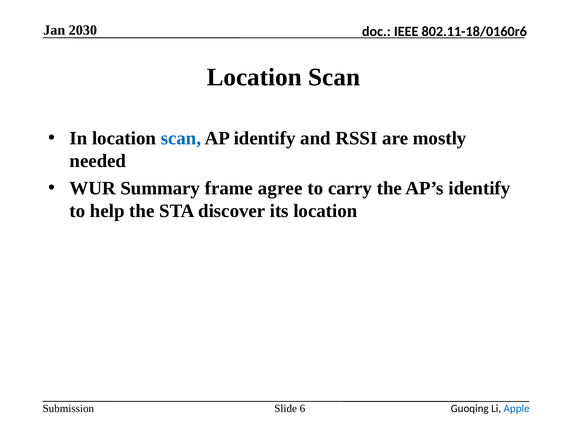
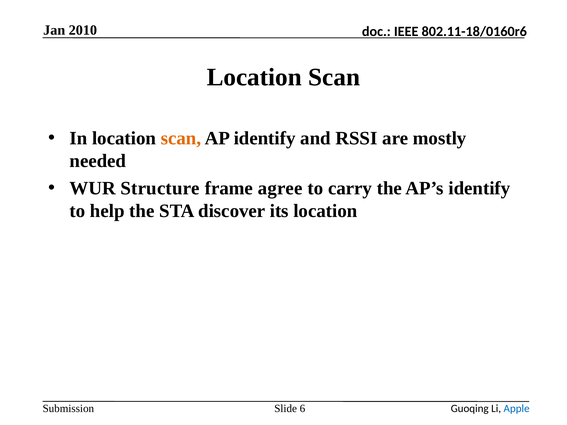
2030: 2030 -> 2010 (83, 30)
scan colour: blue -> orange (181, 138)
Summary: Summary -> Structure (160, 188)
